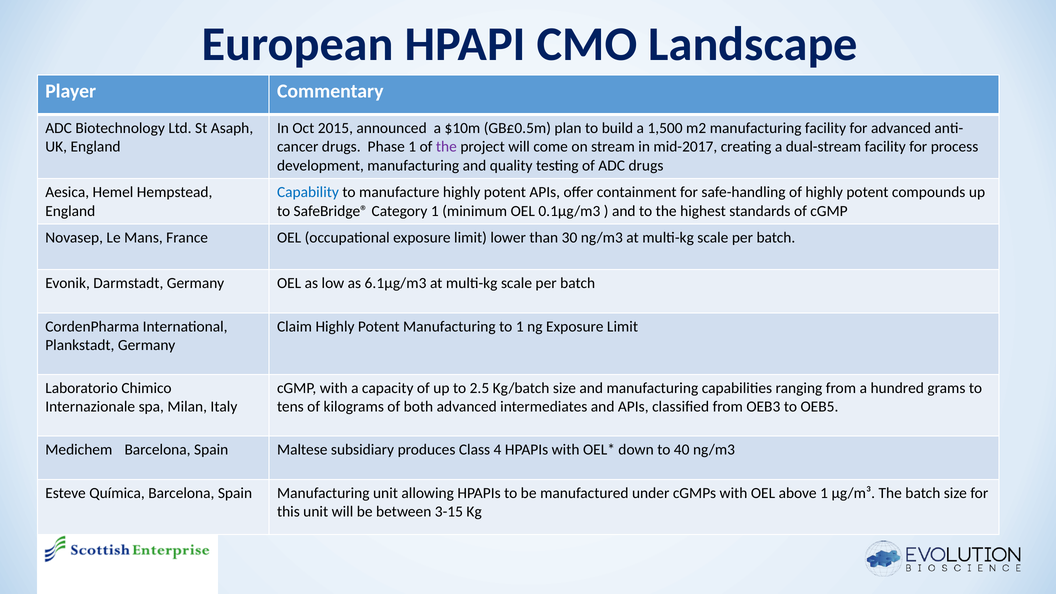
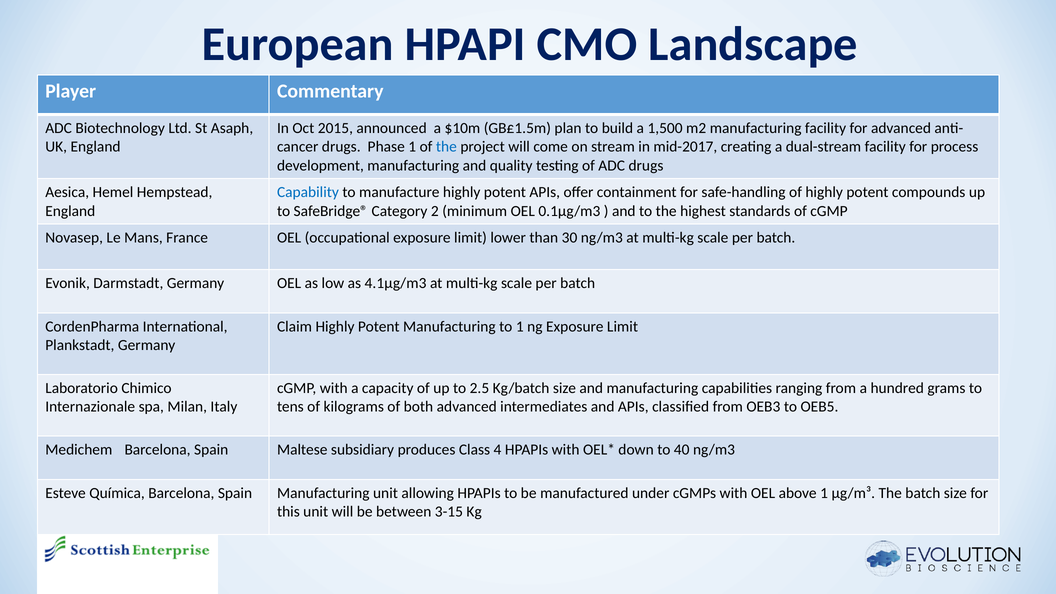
GB£0.5m: GB£0.5m -> GB£1.5m (517, 128)
the colour: purple -> blue (446, 147)
Category 1: 1 -> 2 (435, 211)
6.1µg/m3: 6.1µg/m3 -> 4.1µg/m3 (396, 283)
